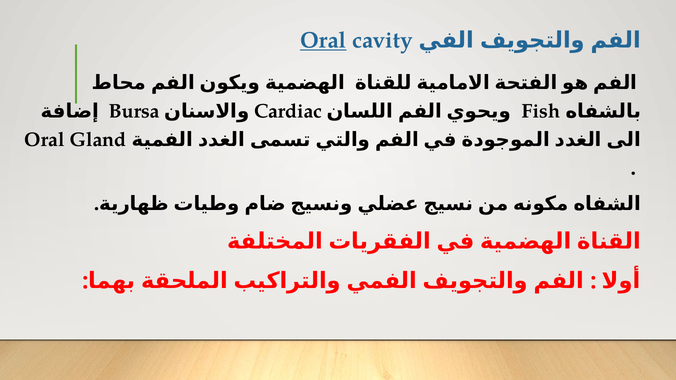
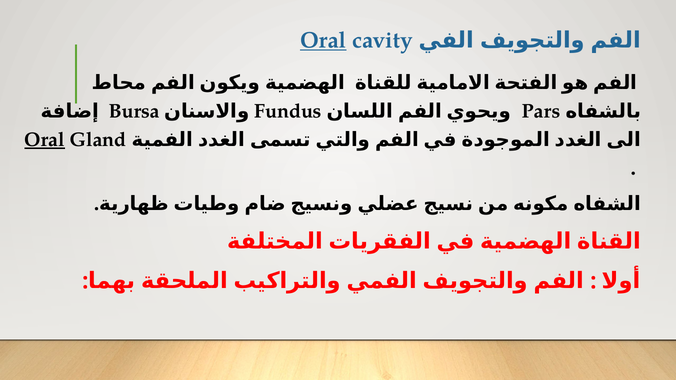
Cardiac: Cardiac -> Fundus (288, 111)
Fish: Fish -> Pars (541, 111)
Oral underline: none -> present (45, 140)
